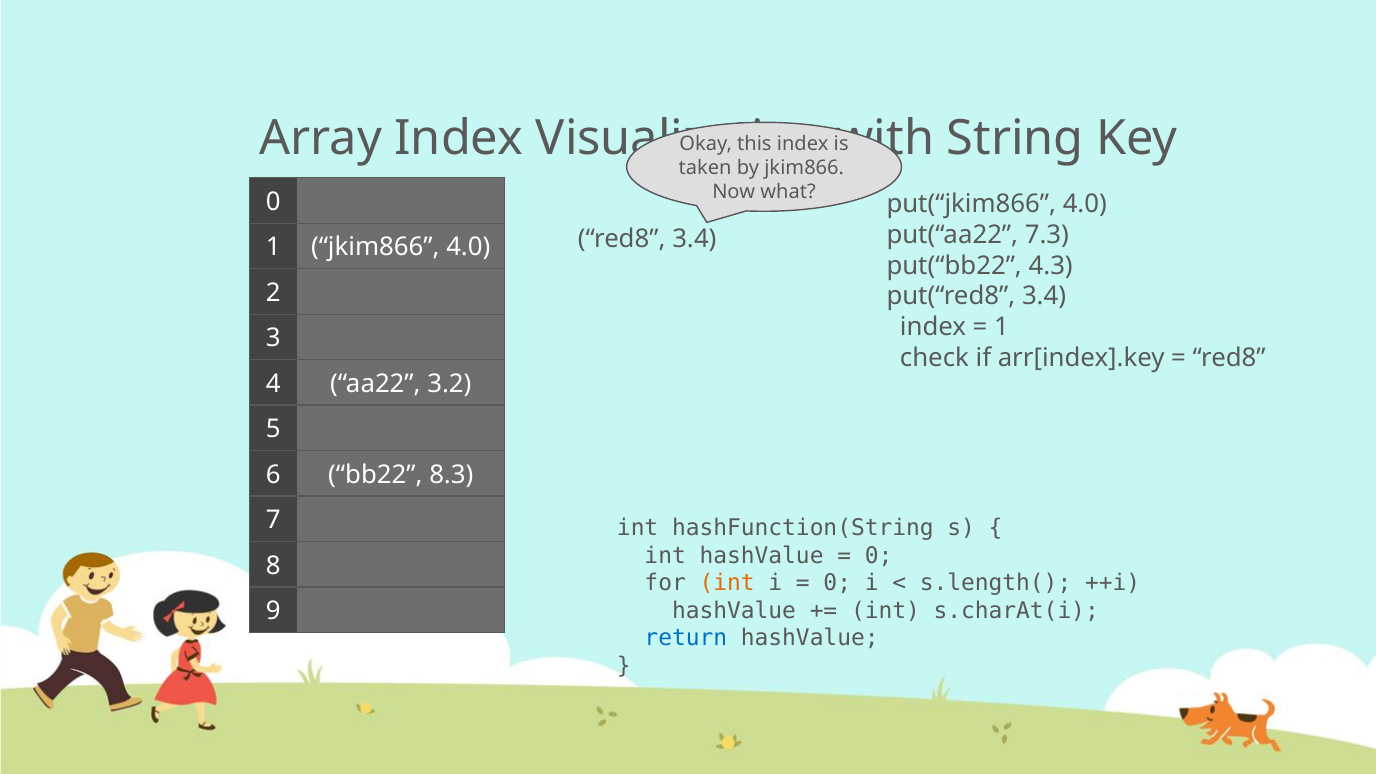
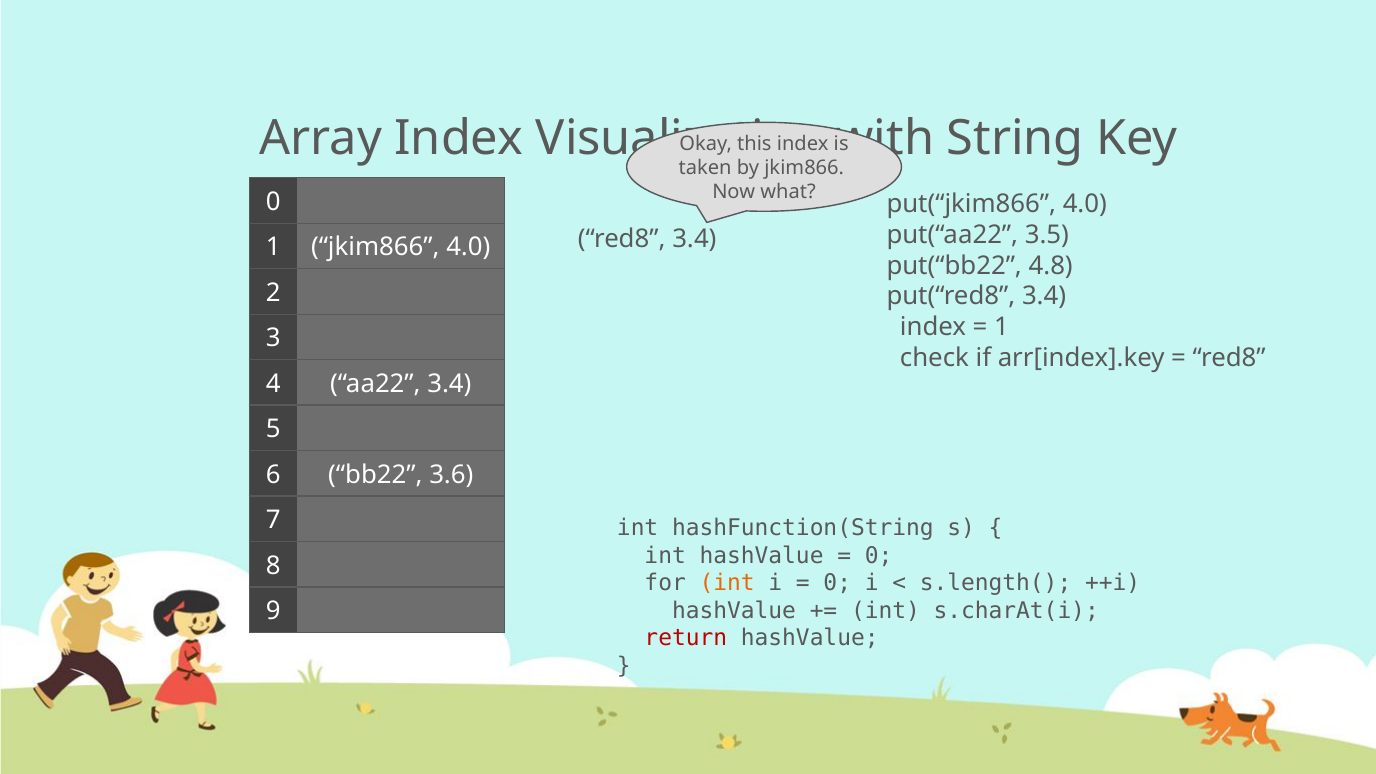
7.3: 7.3 -> 3.5 (1047, 235)
4.3: 4.3 -> 4.8 (1051, 265)
aa22 3.2: 3.2 -> 3.4 (449, 384)
8.3: 8.3 -> 3.6 (451, 475)
return colour: blue -> red (686, 638)
